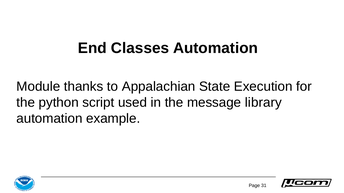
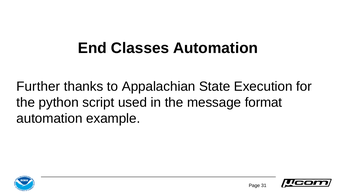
Module: Module -> Further (38, 87)
library: library -> format (264, 103)
